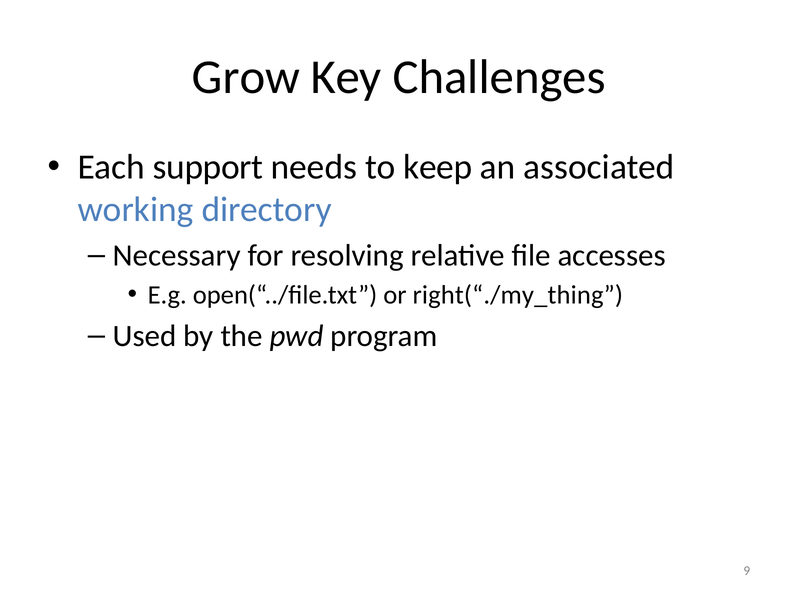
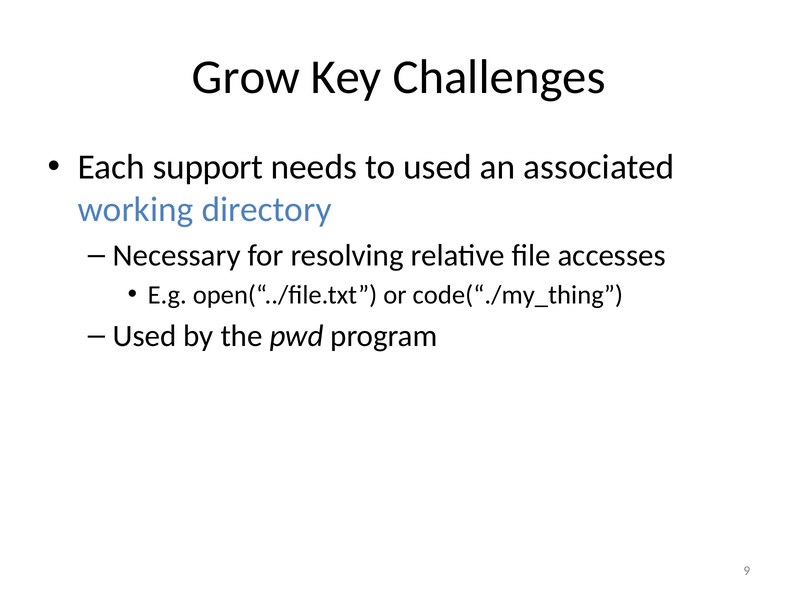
to keep: keep -> used (438, 167)
right(“./my_thing: right(“./my_thing -> code(“./my_thing (518, 295)
